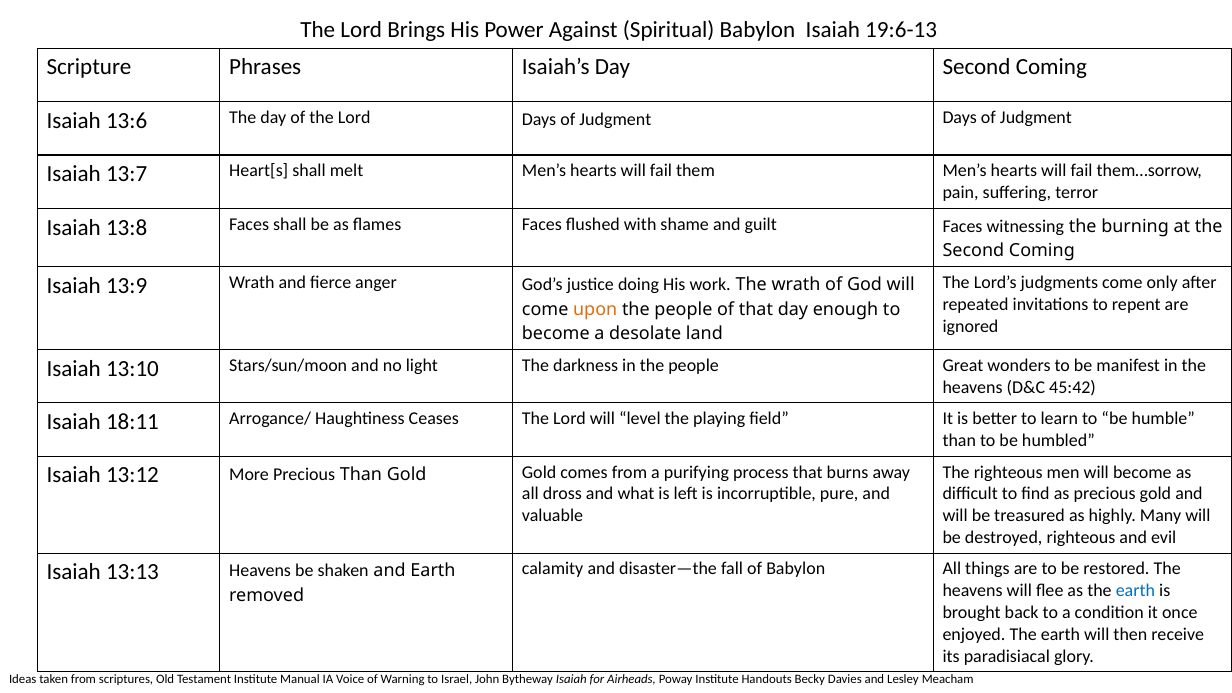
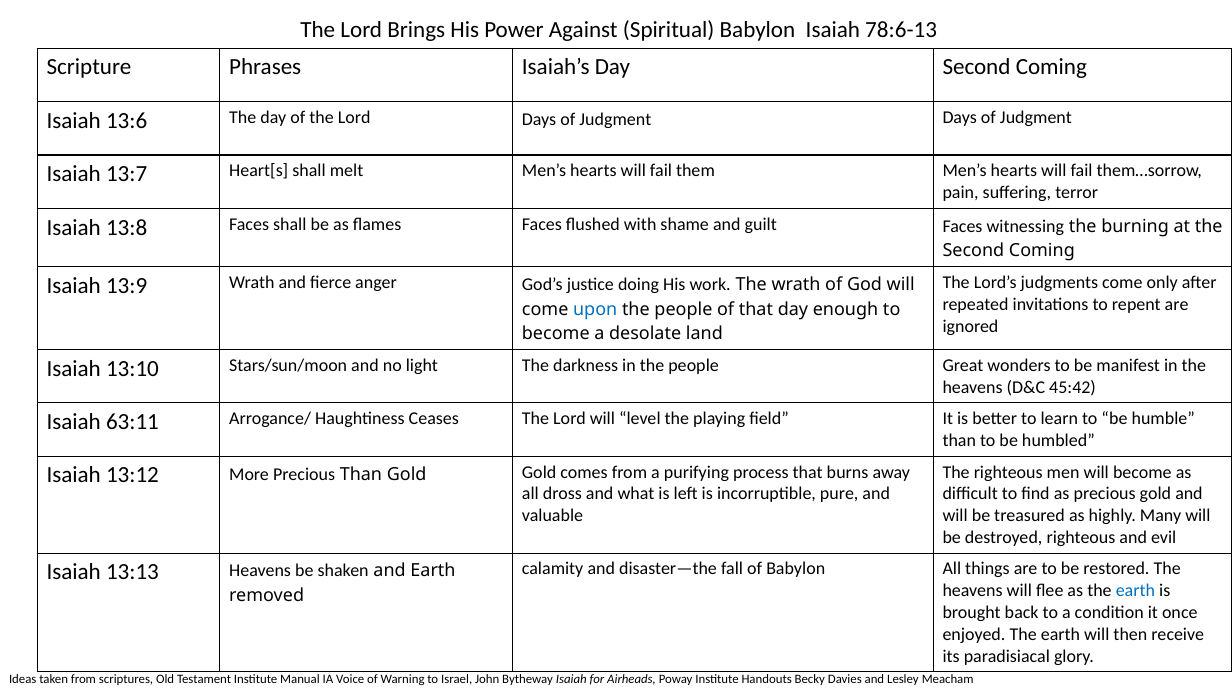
19:6-13: 19:6-13 -> 78:6-13 (901, 30)
upon colour: orange -> blue (595, 309)
18:11: 18:11 -> 63:11 (132, 422)
